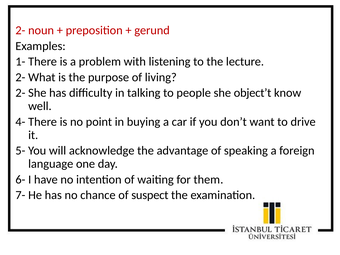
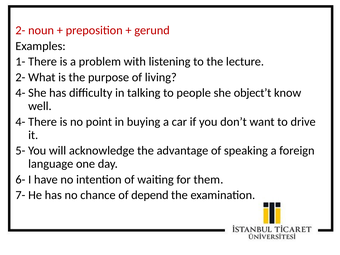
2-: 2- -> 4- (20, 93)
suspect: suspect -> depend (150, 195)
